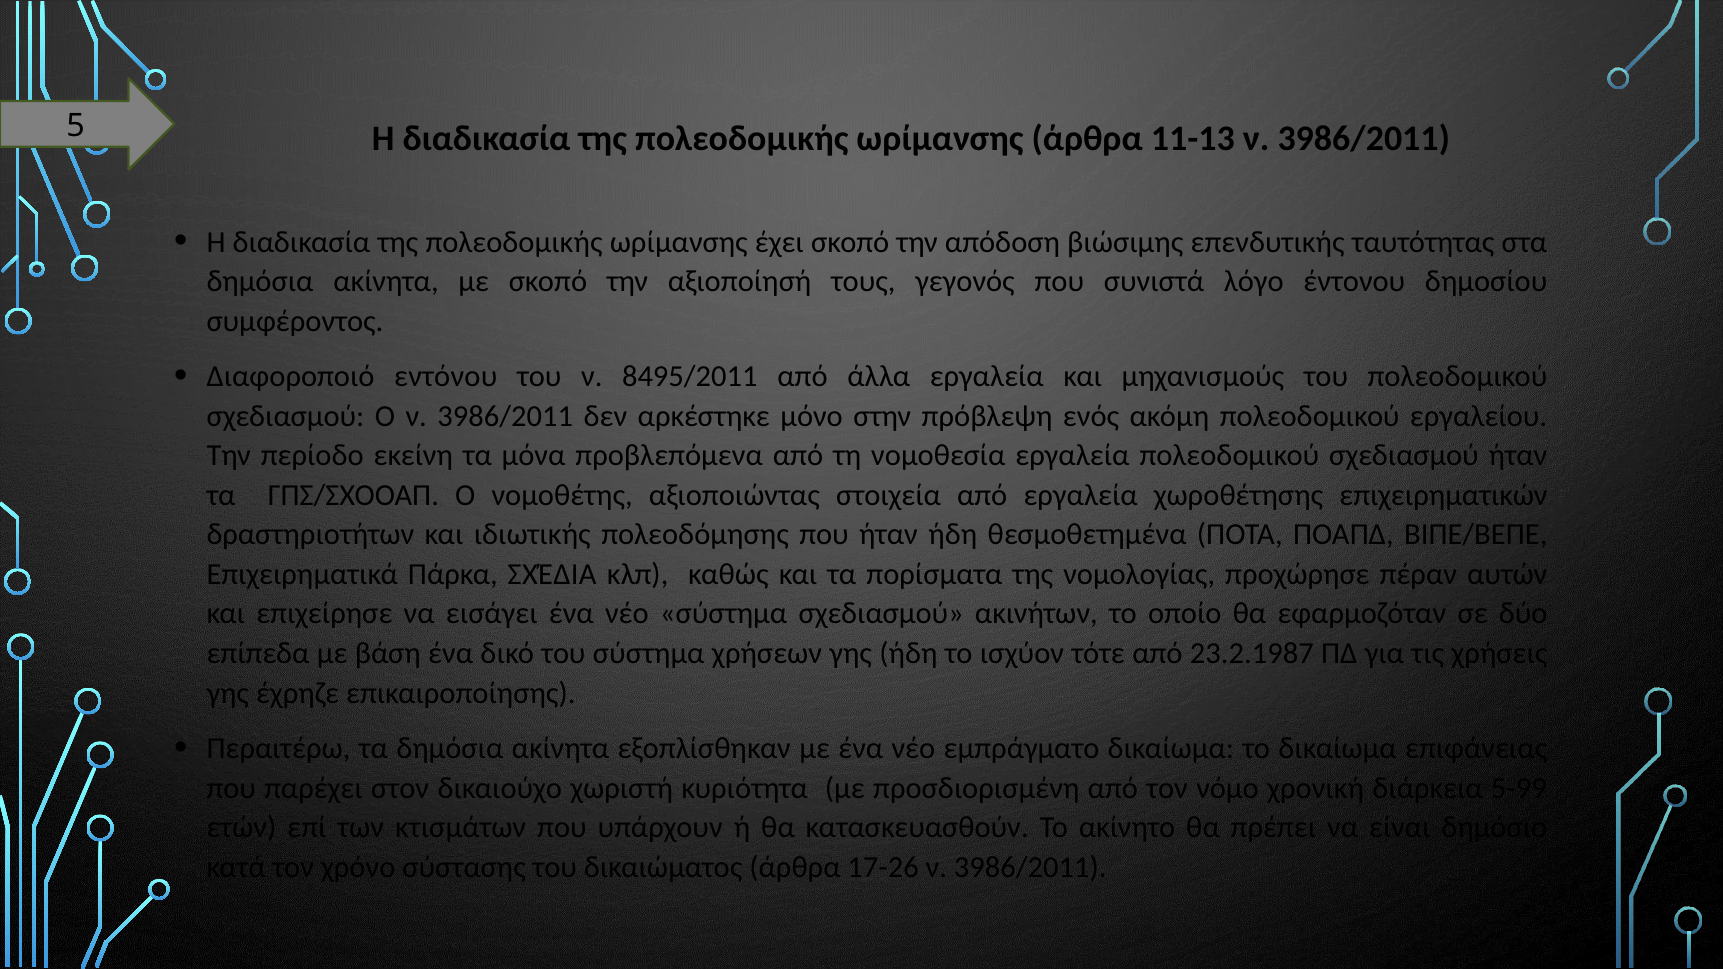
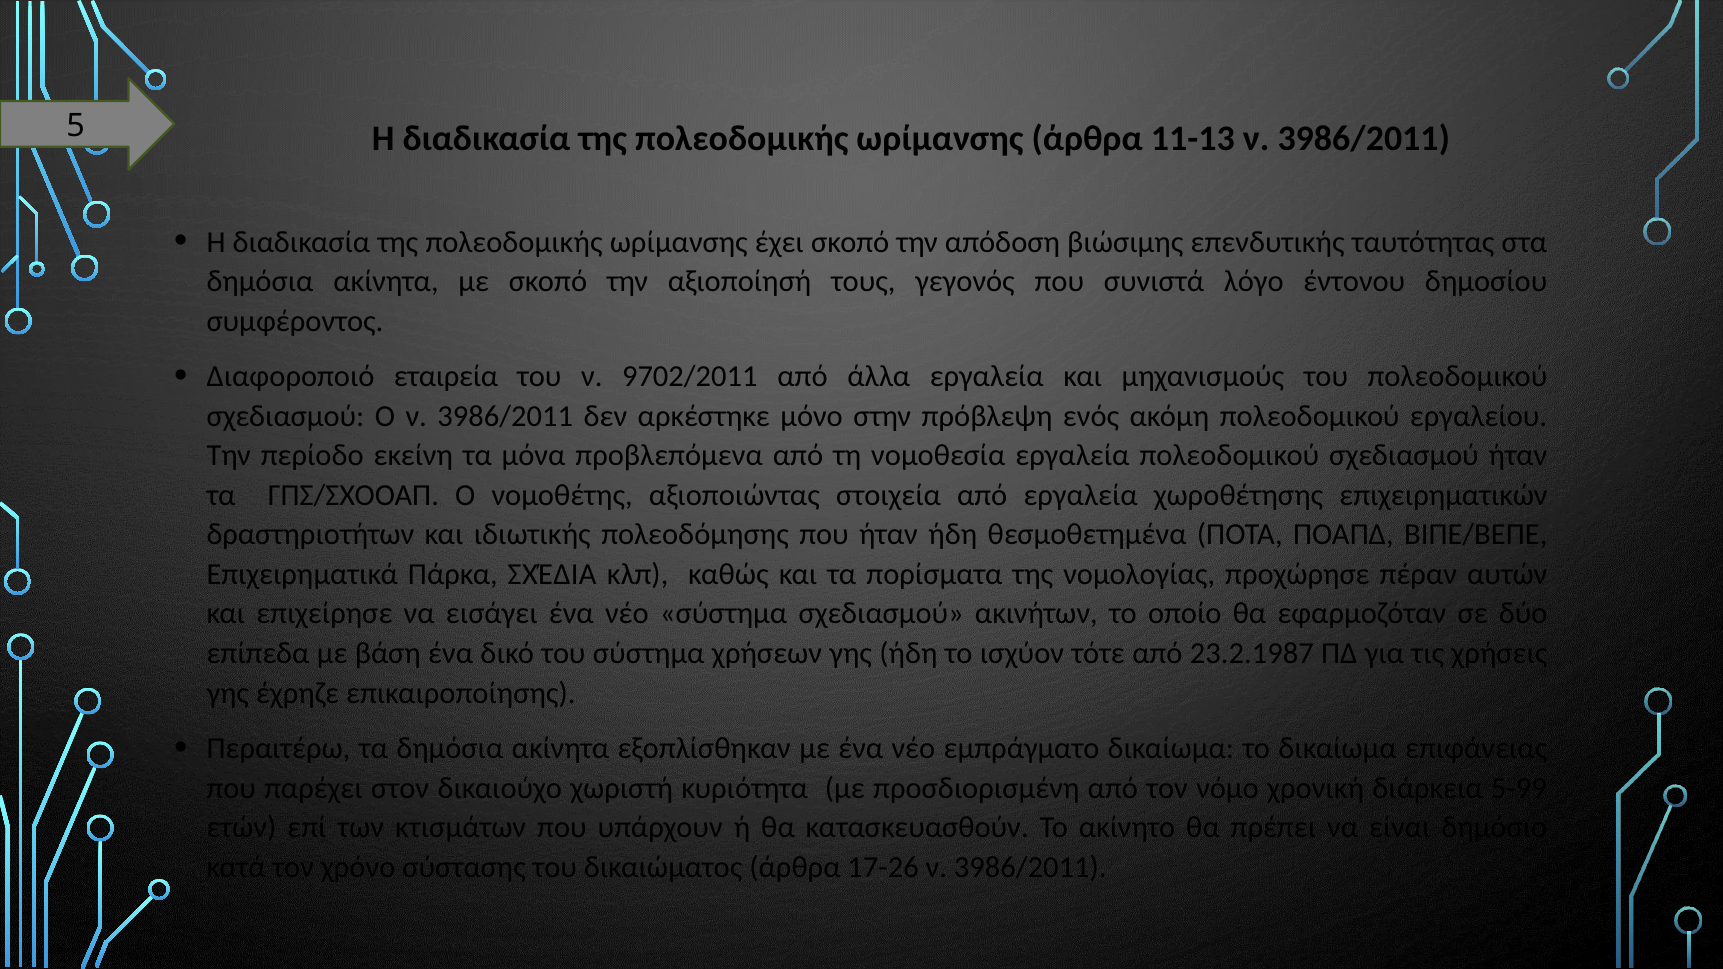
εντόνου: εντόνου -> εταιρεία (446, 377)
8495/2011: 8495/2011 -> 9702/2011 (690, 377)
